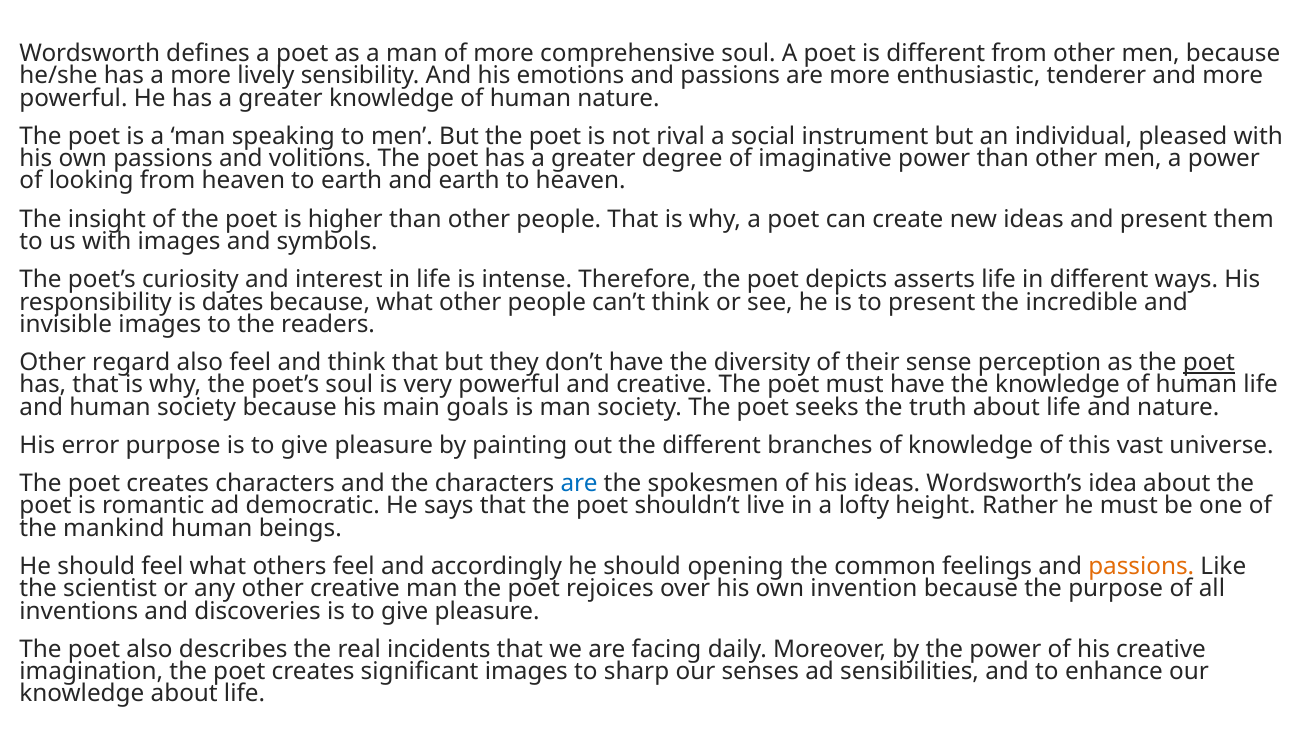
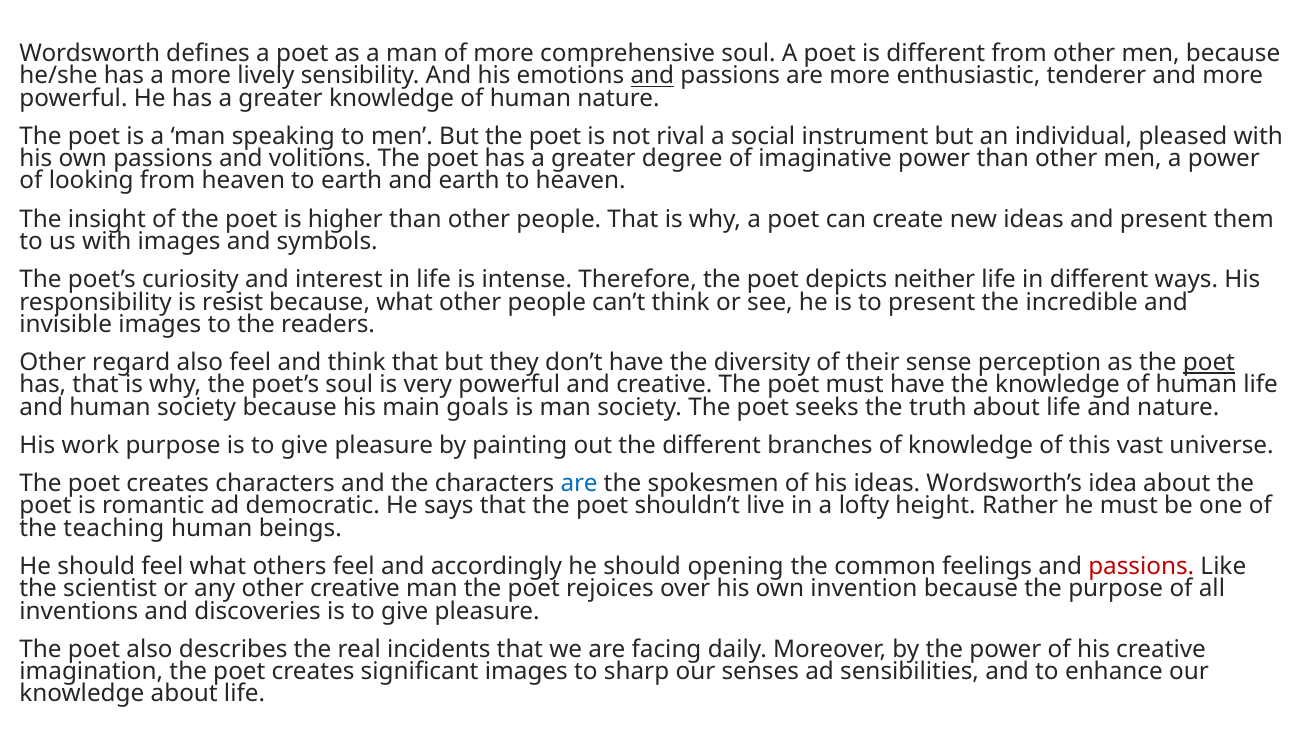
and underline: none -> present (652, 76)
asserts: asserts -> neither (934, 279)
dates: dates -> resist (233, 302)
error: error -> work (90, 445)
mankind: mankind -> teaching (114, 528)
passions colour: orange -> red (1141, 566)
